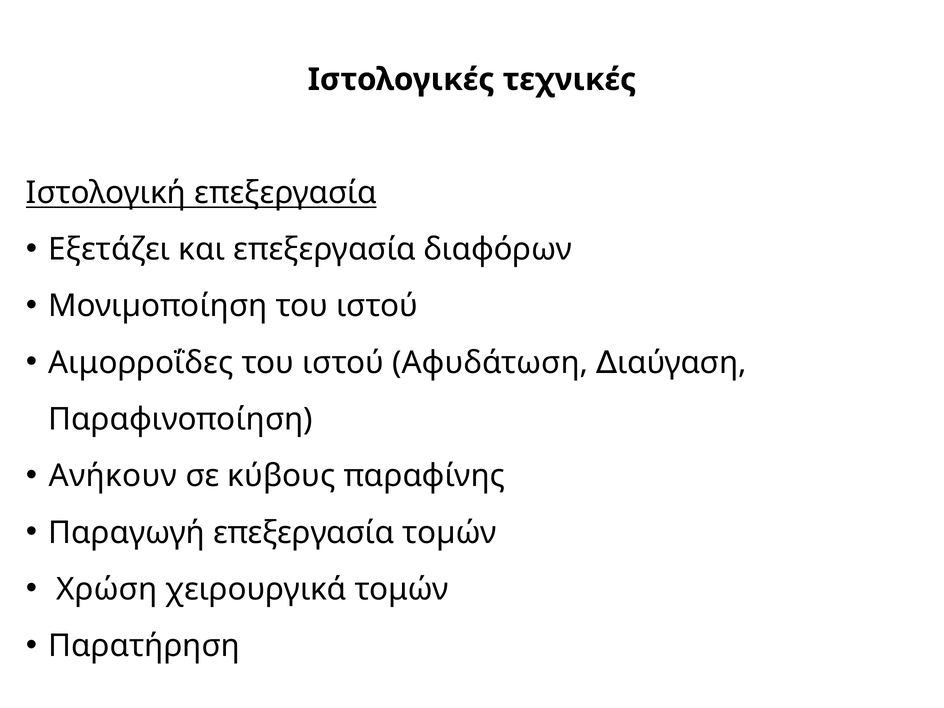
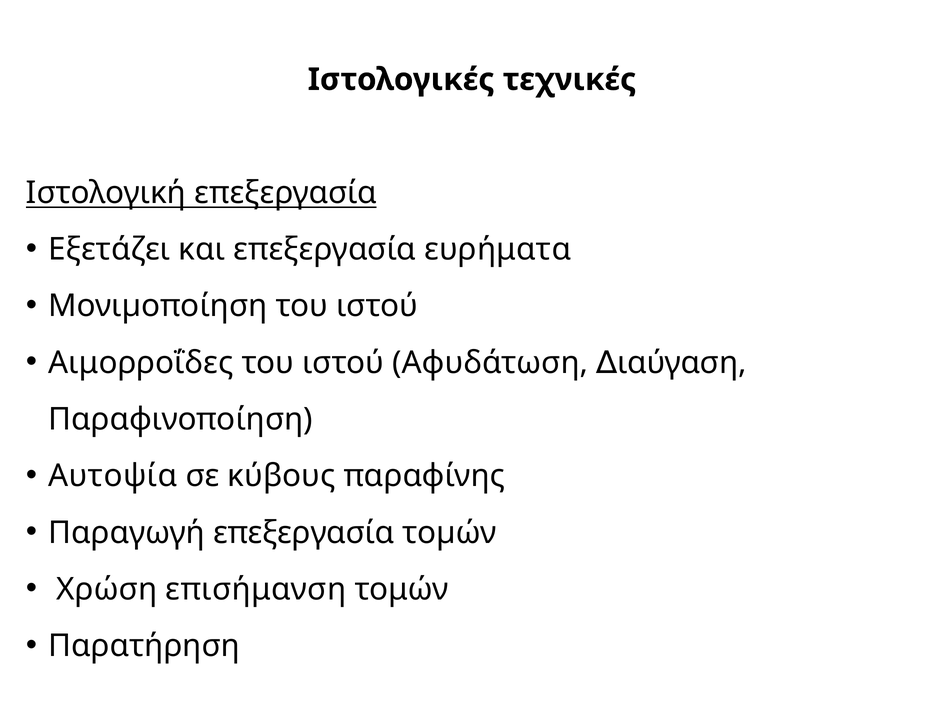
διαφόρων: διαφόρων -> ευρήματα (498, 249)
Ανήκουν: Ανήκουν -> Αυτοψία (113, 476)
χειρουργικά: χειρουργικά -> επισήμανση (256, 589)
